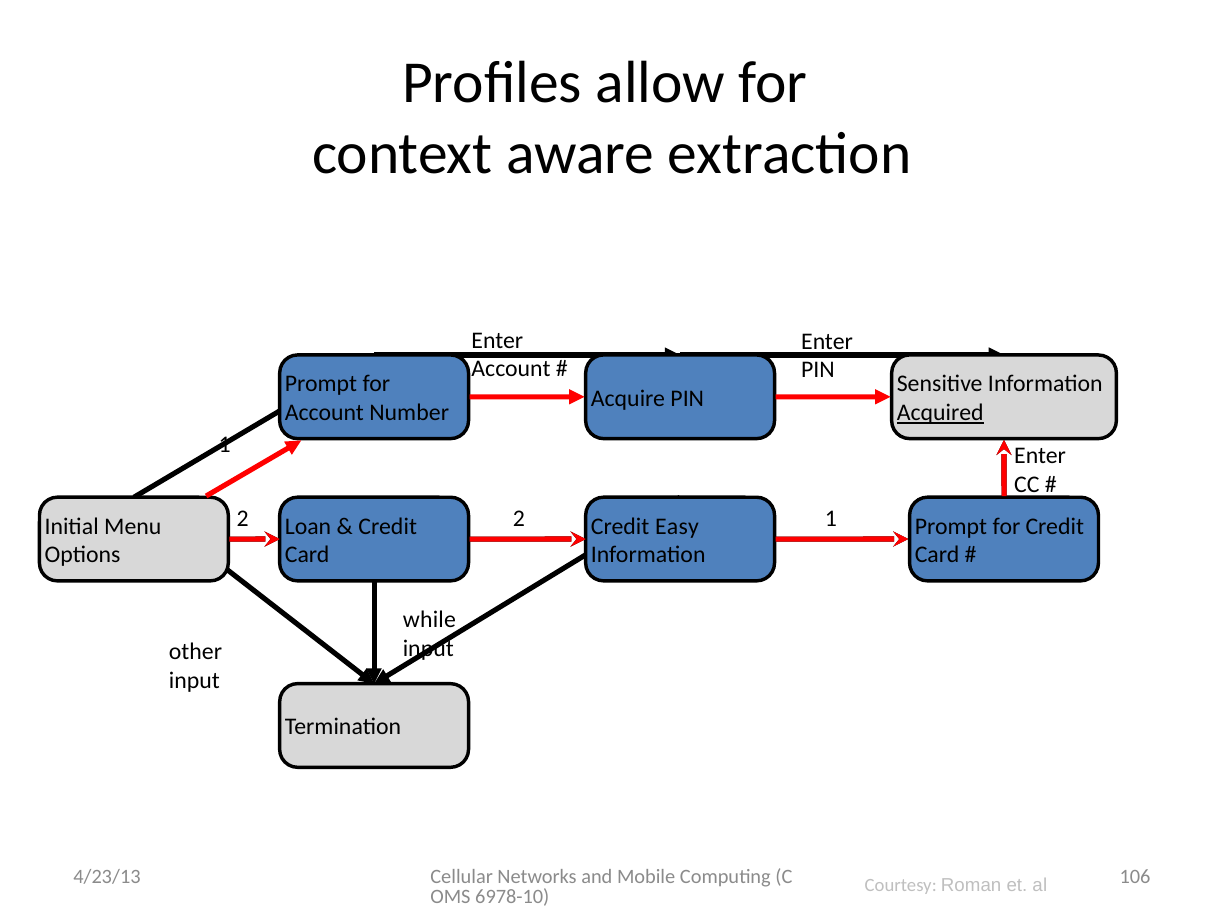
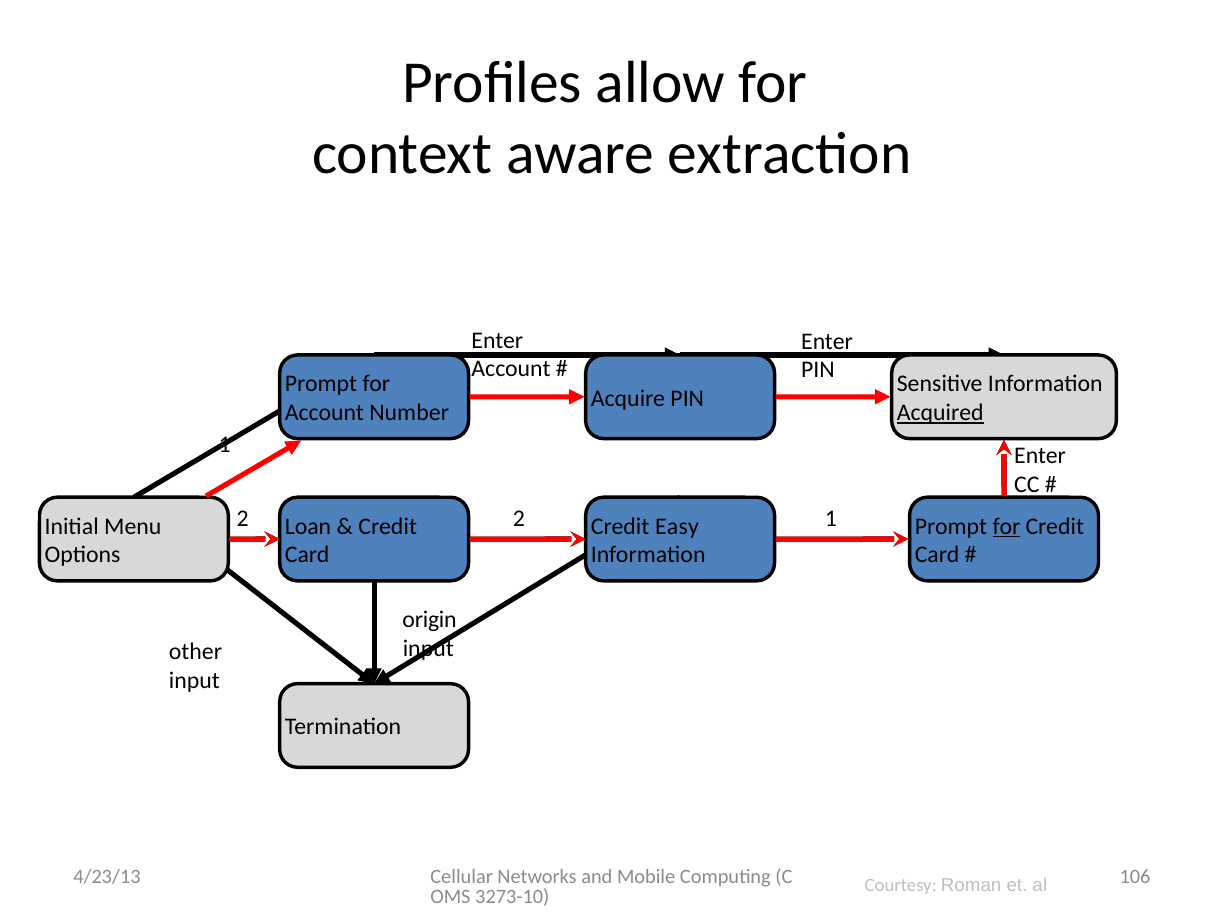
for underline: none -> present (1006, 526)
while: while -> origin (430, 620)
6978-10: 6978-10 -> 3273-10 (512, 897)
